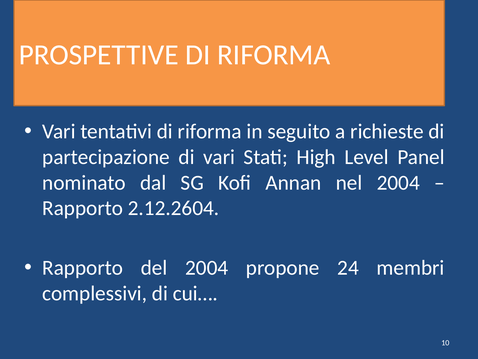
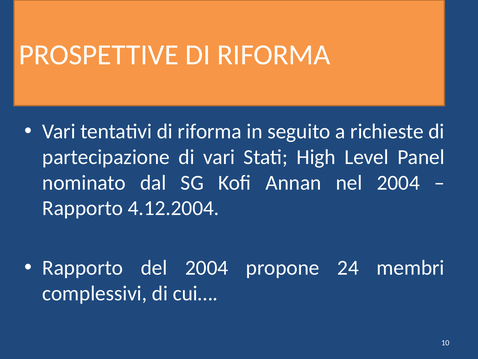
2.12.2604: 2.12.2604 -> 4.12.2004 (174, 208)
